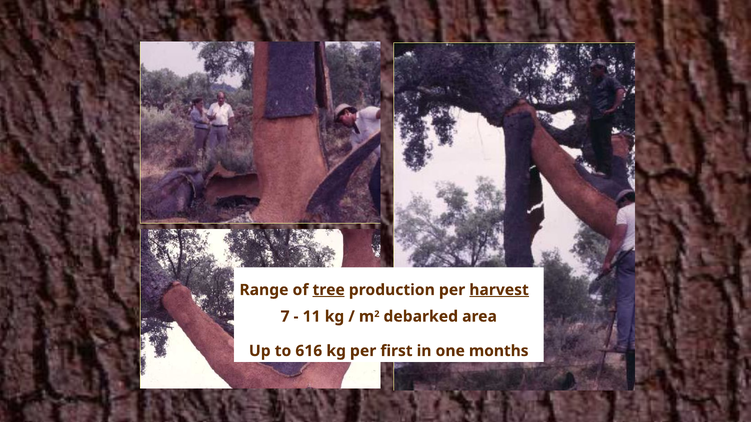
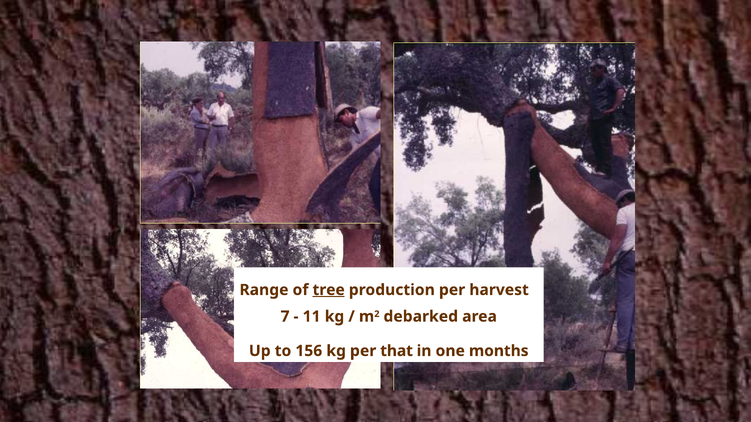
harvest underline: present -> none (499, 290)
616: 616 -> 156 (309, 351)
first: first -> that (397, 351)
